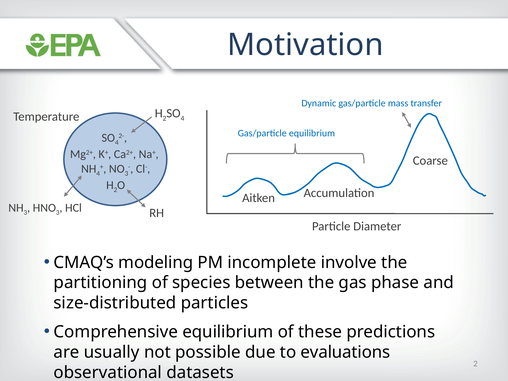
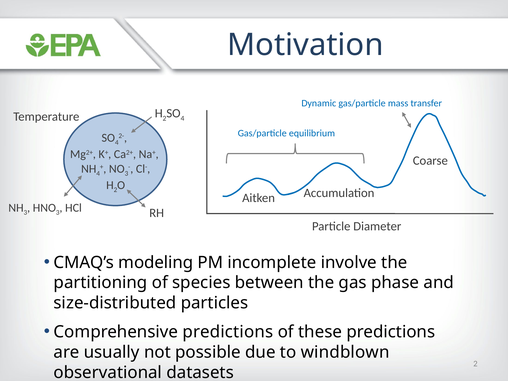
Comprehensive equilibrium: equilibrium -> predictions (228, 332)
evaluations: evaluations -> windblown (345, 352)
